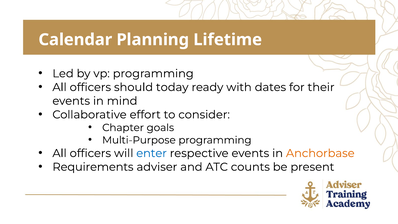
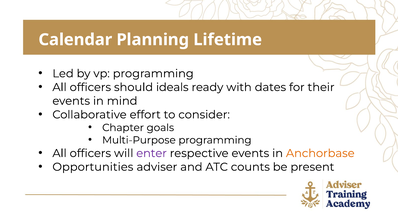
today: today -> ideals (172, 87)
enter colour: blue -> purple (152, 153)
Requirements: Requirements -> Opportunities (93, 167)
